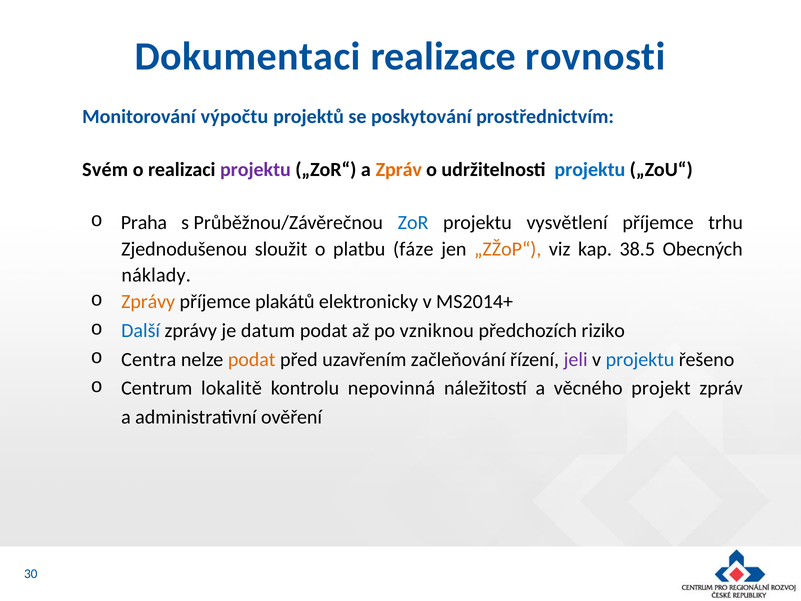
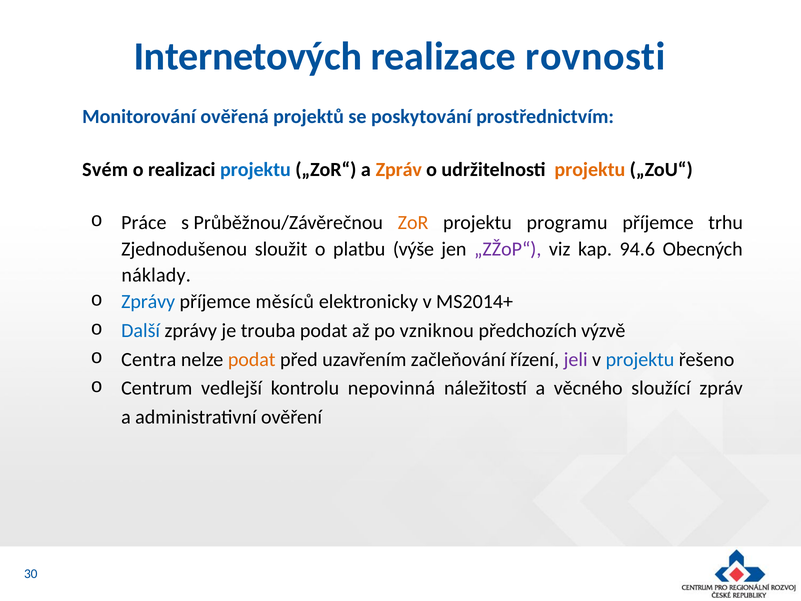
Dokumentaci: Dokumentaci -> Internetových (248, 57)
výpočtu: výpočtu -> ověřená (235, 117)
projektu colour: purple -> blue (255, 170)
projektu colour: blue -> orange (590, 170)
Praha: Praha -> Práce (144, 222)
ZoR colour: blue -> orange (413, 222)
vysvětlení: vysvětlení -> programu (567, 222)
fáze: fáze -> výše (413, 249)
„ZŽoP“ colour: orange -> purple (508, 249)
38.5: 38.5 -> 94.6 (637, 249)
Zprávy colour: orange -> blue (148, 302)
plakátů: plakátů -> měsíců (285, 302)
datum: datum -> trouba (268, 330)
riziko: riziko -> výzvě (603, 330)
lokalitě: lokalitě -> vedlejší (232, 388)
projekt: projekt -> sloužící (661, 388)
